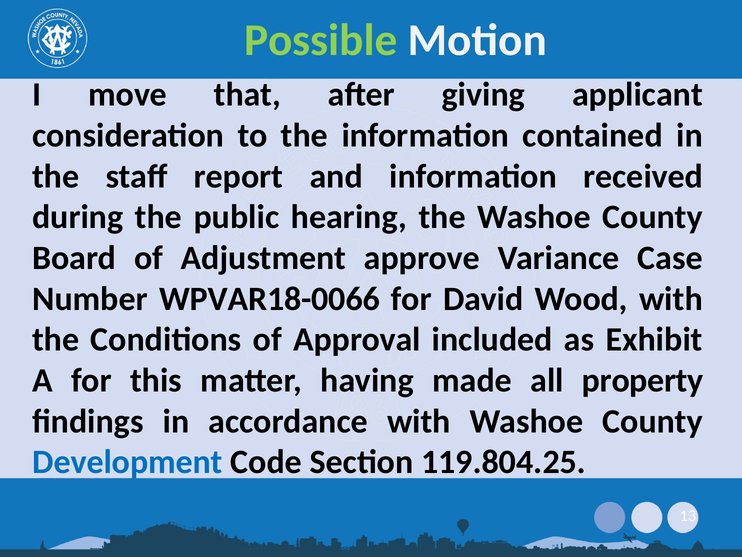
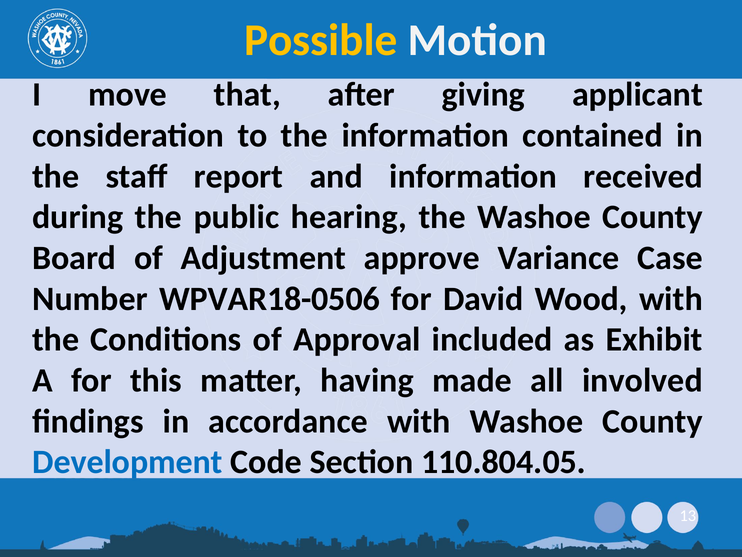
Possible colour: light green -> yellow (321, 40)
WPVAR18-0066: WPVAR18-0066 -> WPVAR18-0506 (269, 299)
property: property -> involved (642, 380)
119.804.25: 119.804.25 -> 110.804.05 (504, 462)
